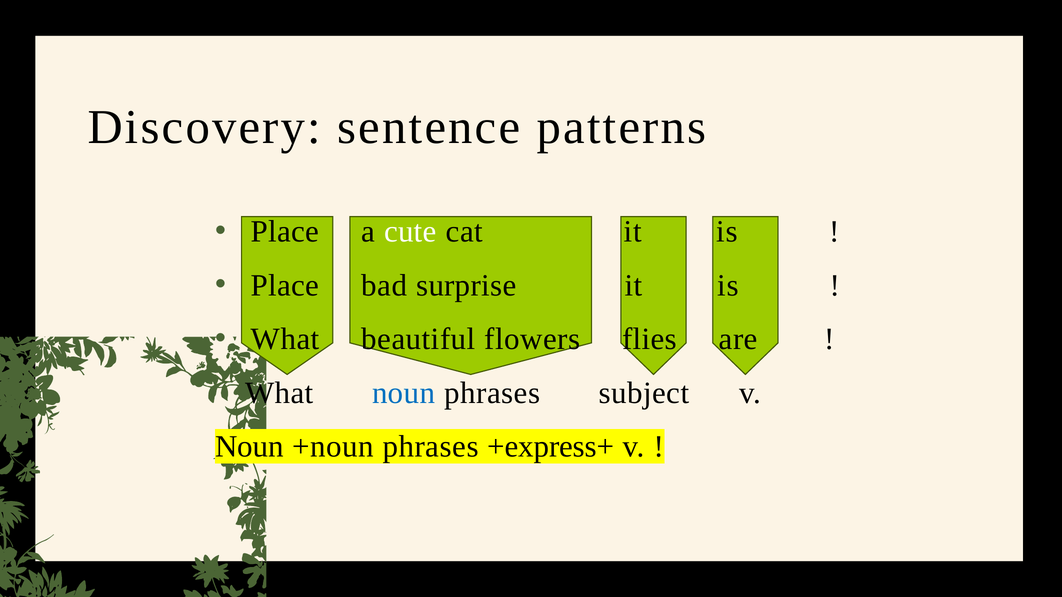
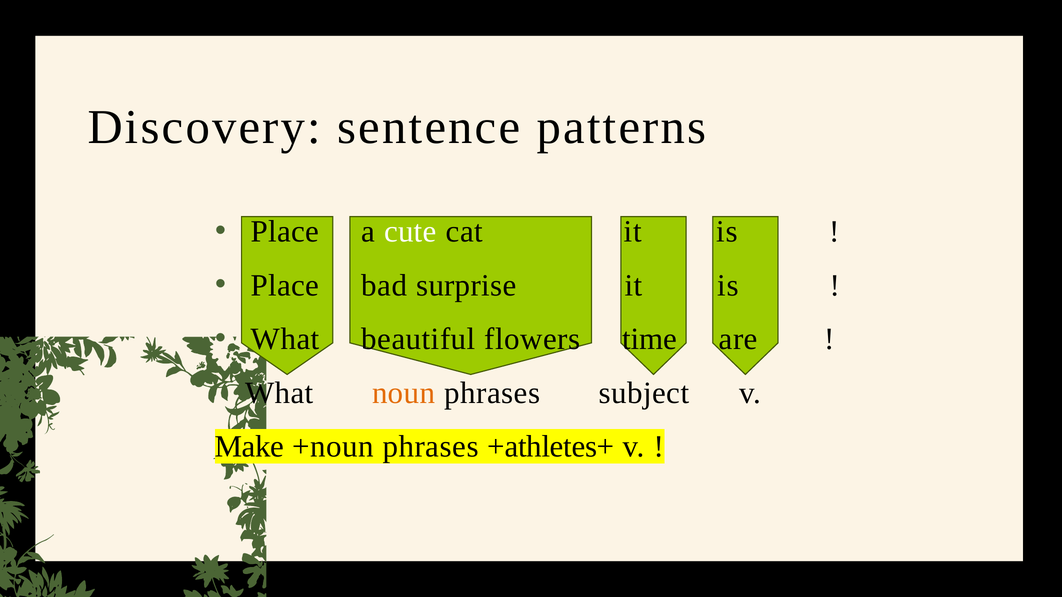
flies: flies -> time (650, 339)
noun colour: blue -> orange (404, 393)
Noun: Noun -> Make (249, 447)
+express+: +express+ -> +athletes+ (551, 447)
